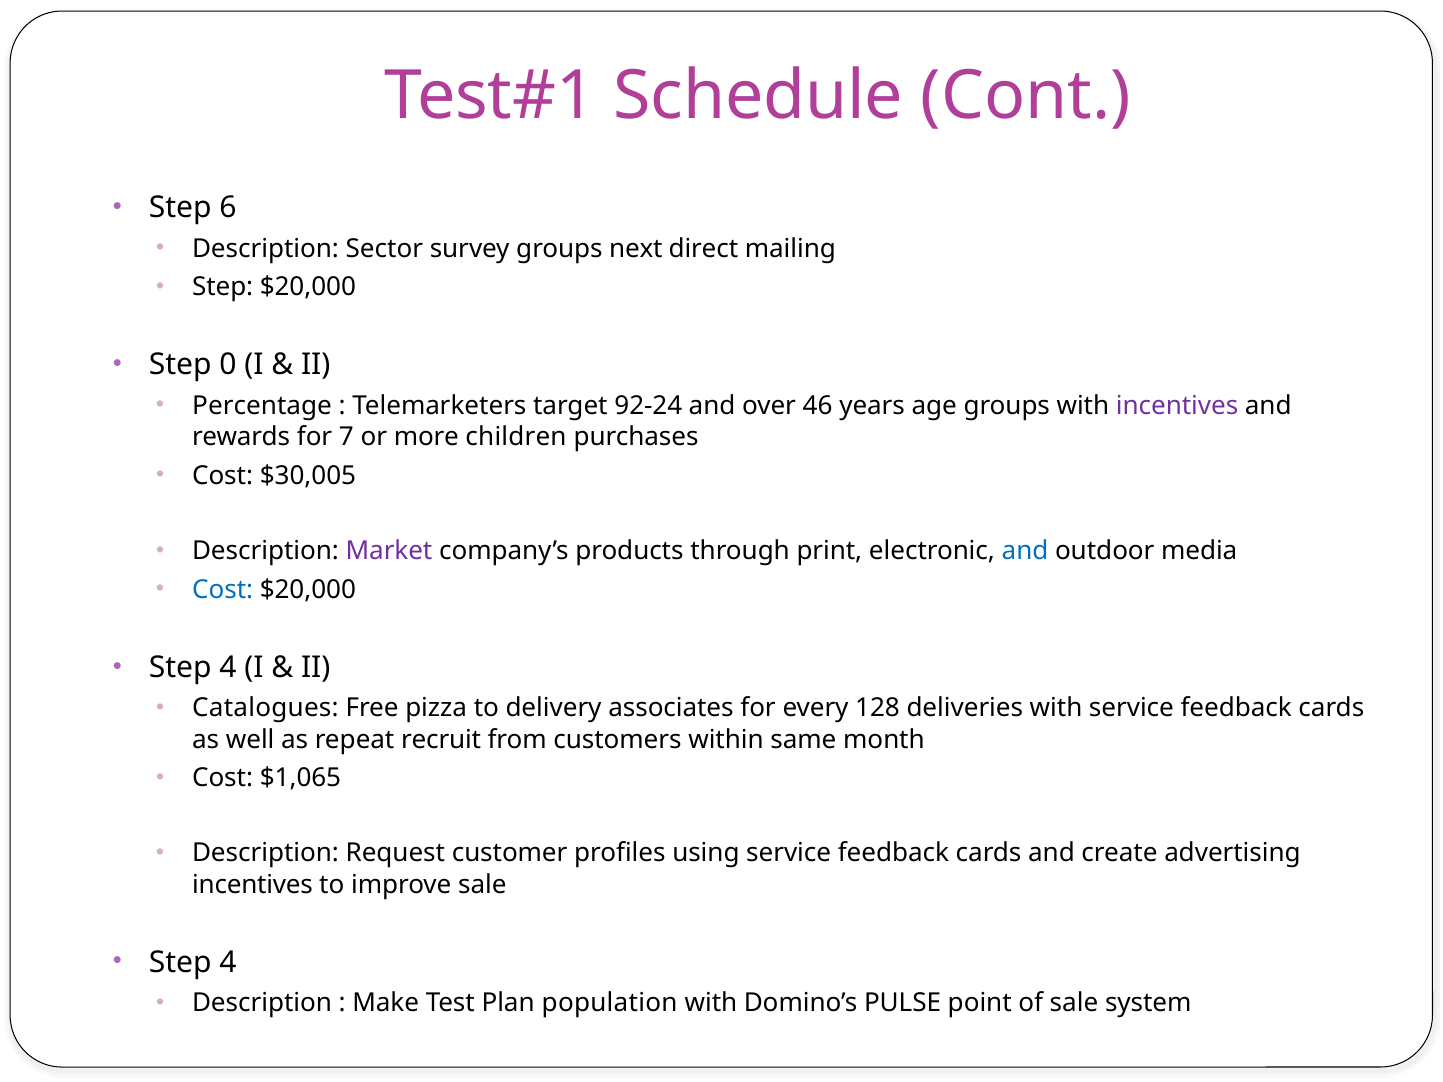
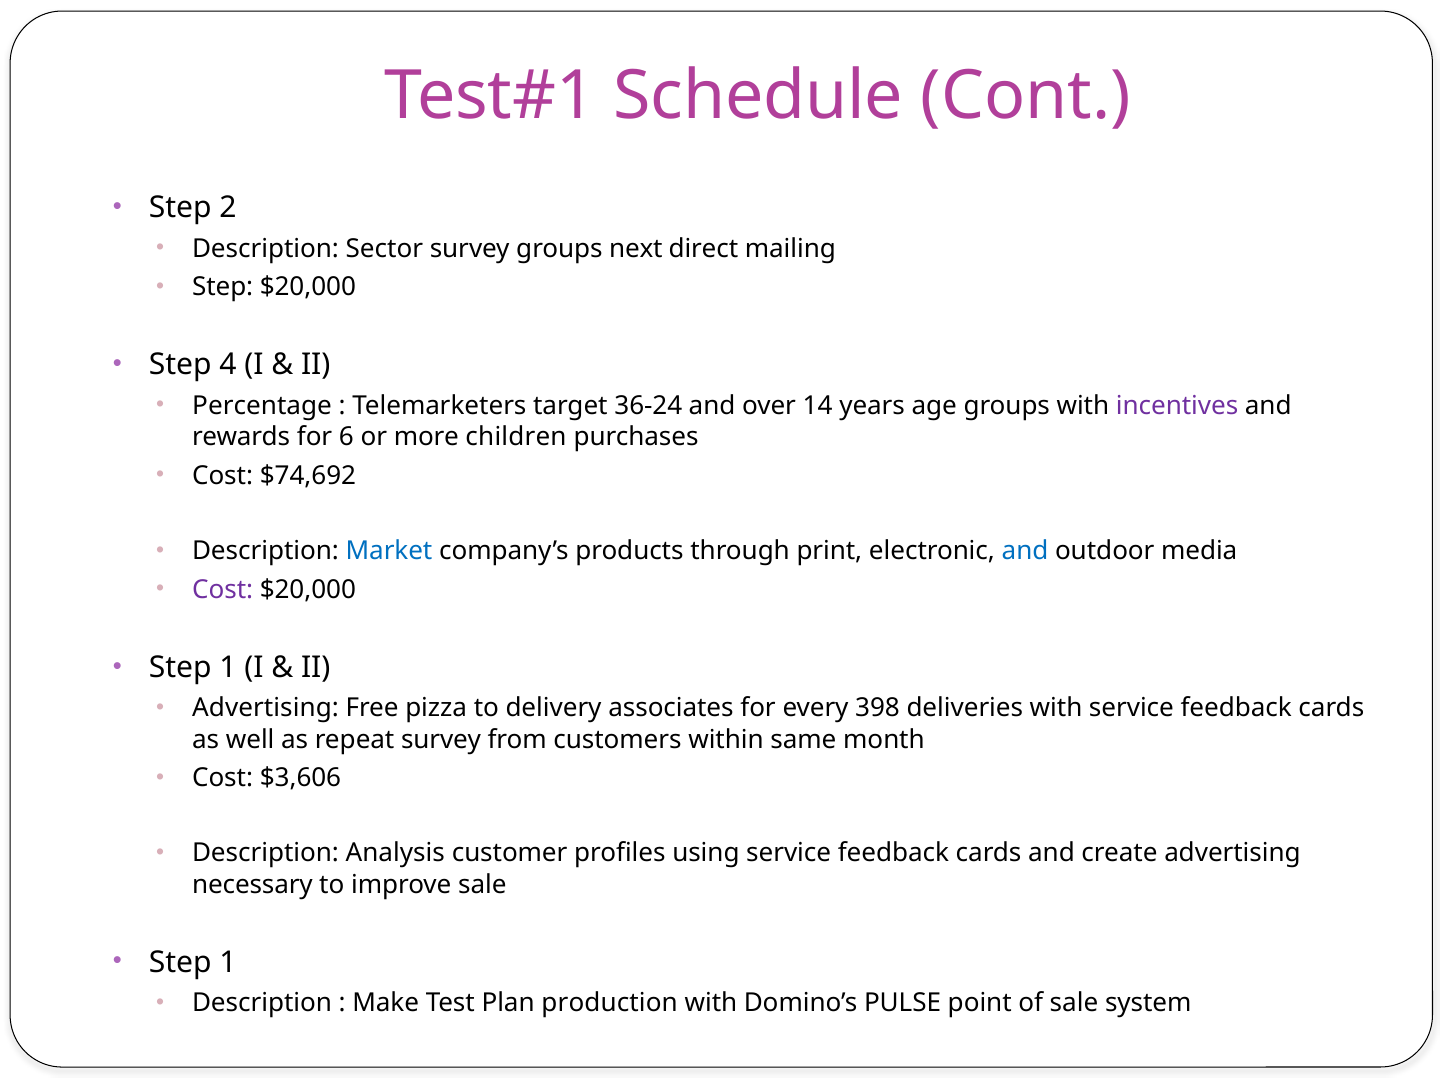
6: 6 -> 2 (228, 208)
0: 0 -> 4 (228, 365)
92-24: 92-24 -> 36-24 (648, 406)
46: 46 -> 14 (818, 406)
7: 7 -> 6 (346, 437)
$30,005: $30,005 -> $74,692 (308, 476)
Market colour: purple -> blue (389, 551)
Cost colour: blue -> purple (223, 590)
4: 4 -> 1 (228, 668)
Catalogues: Catalogues -> Advertising (266, 708)
128: 128 -> 398 (878, 708)
repeat recruit: recruit -> survey (441, 740)
$1,065: $1,065 -> $3,606 (300, 778)
Request: Request -> Analysis (395, 854)
incentives: incentives -> necessary (252, 885)
4: 4 -> 1 (228, 963)
population: population -> production (610, 1003)
